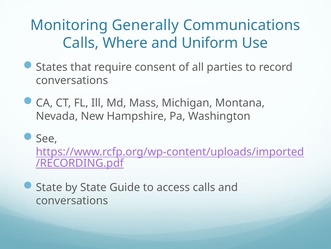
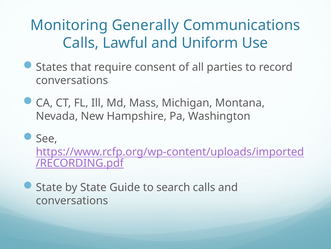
Where: Where -> Lawful (125, 43)
access: access -> search (173, 187)
